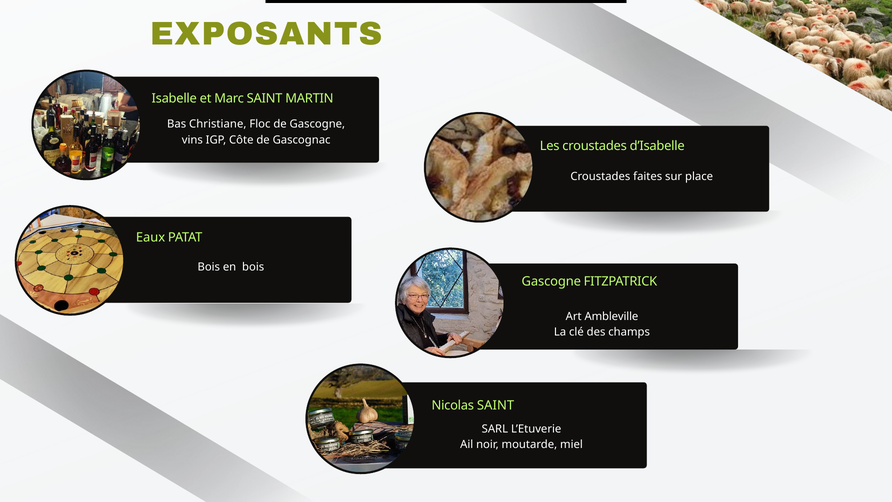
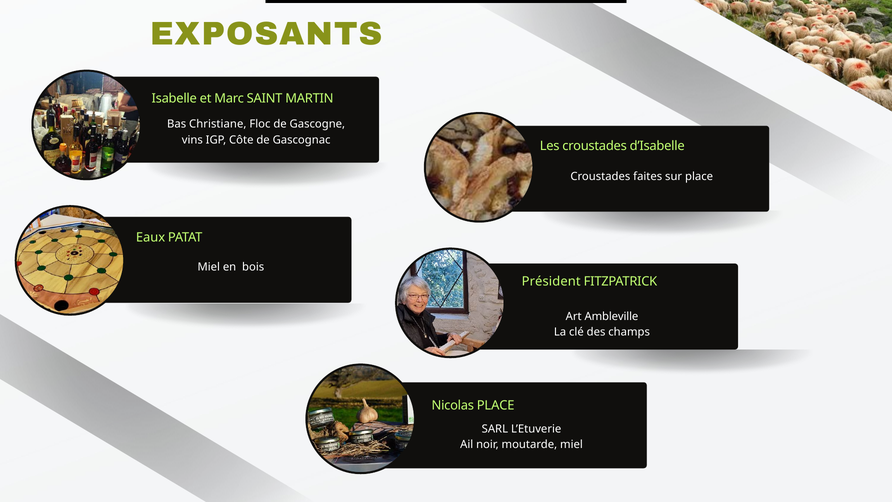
Bois: Bois -> Miel (209, 267)
Gascogne: Gascogne -> Président (551, 281)
Nicolas SAINT: SAINT -> PLACE (496, 405)
